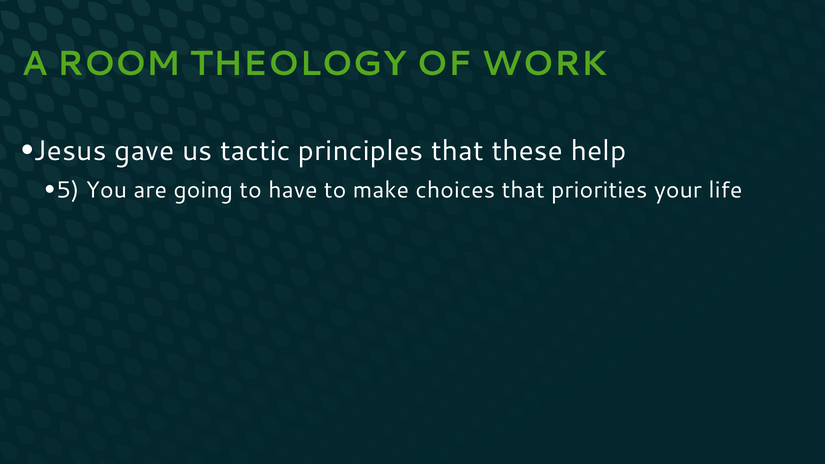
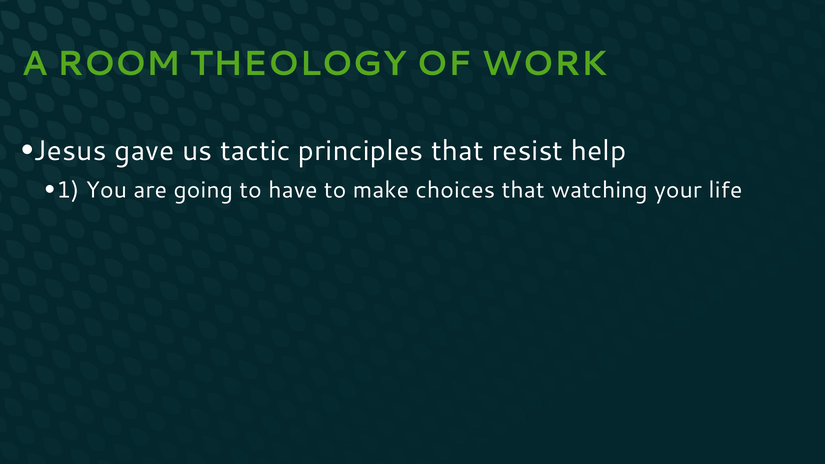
these: these -> resist (527, 151)
5: 5 -> 1 (68, 190)
priorities: priorities -> watching (599, 190)
